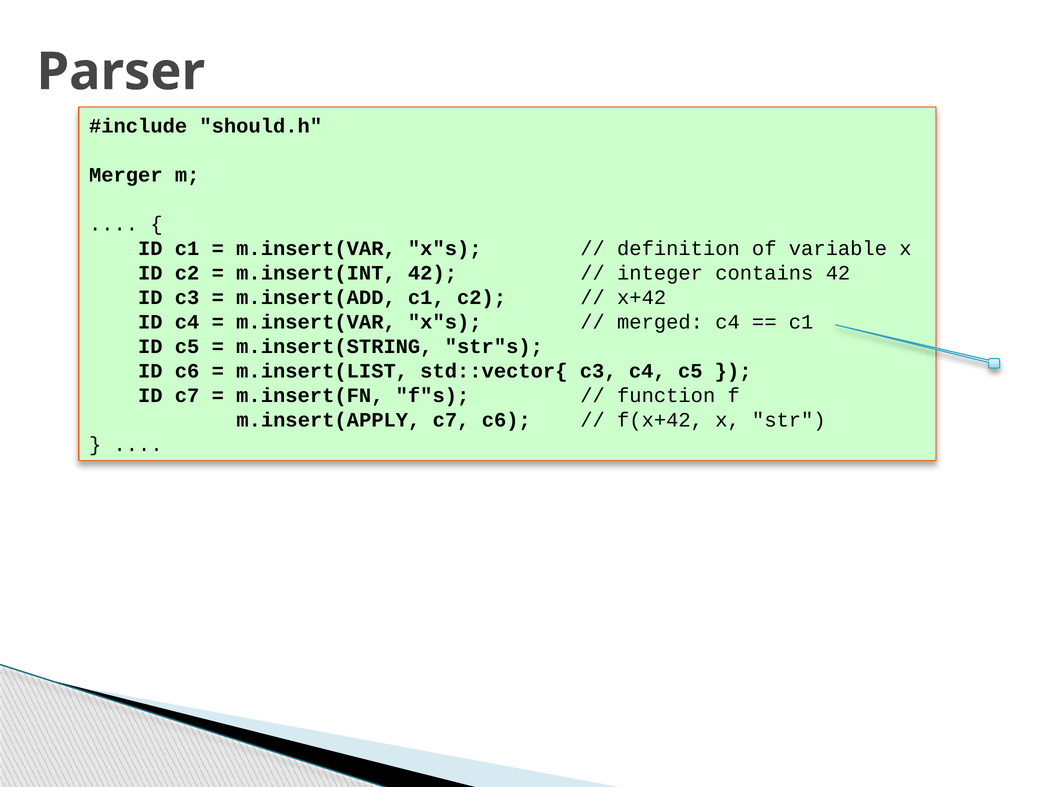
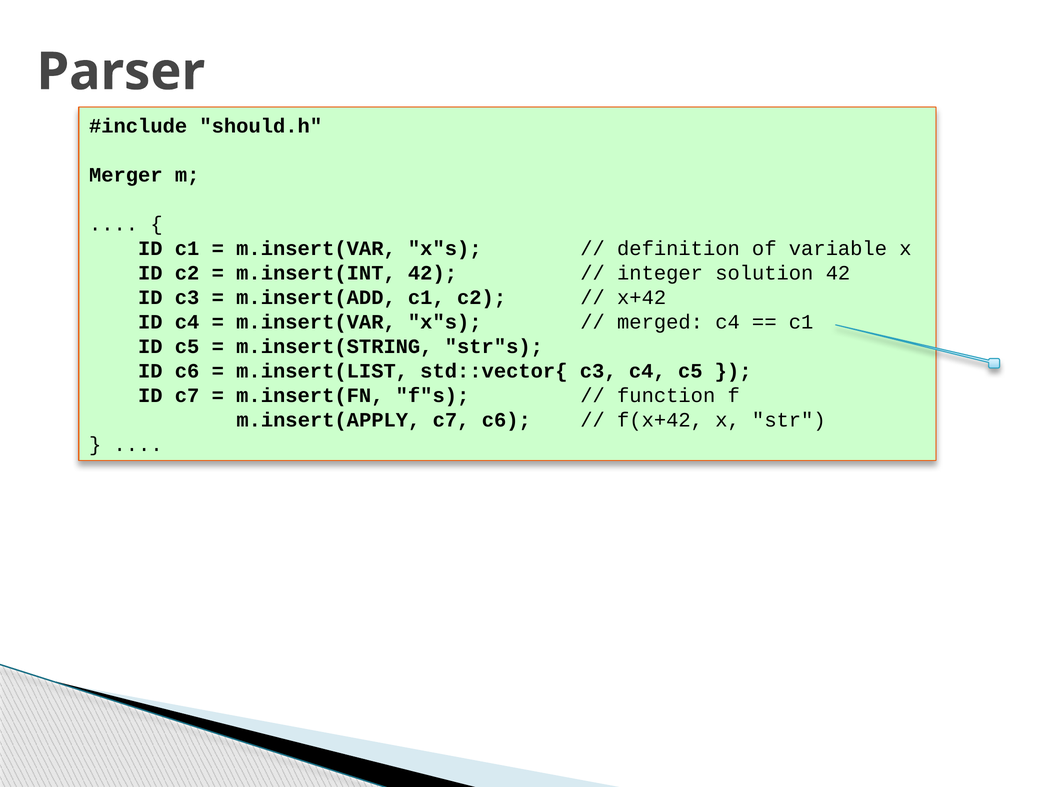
contains: contains -> solution (764, 273)
